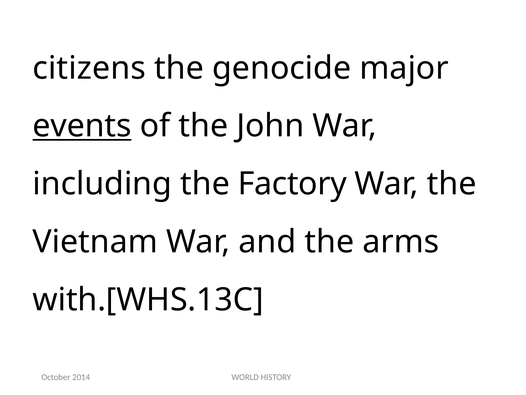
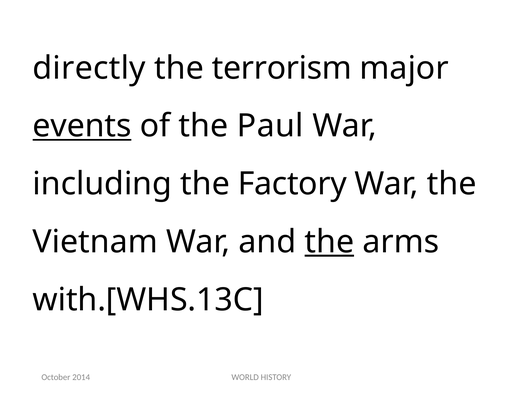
citizens: citizens -> directly (89, 68)
genocide: genocide -> terrorism (282, 68)
John: John -> Paul (270, 126)
the underline: none -> present (329, 242)
